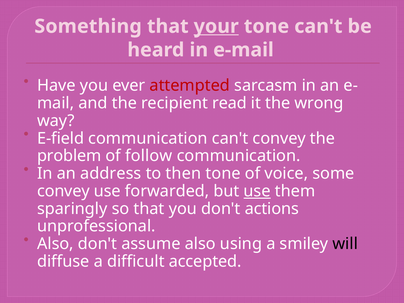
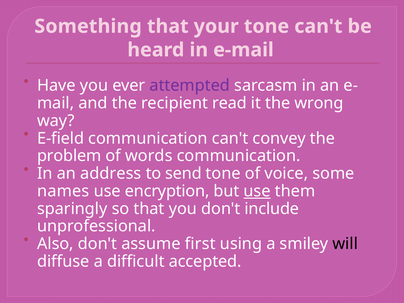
your underline: present -> none (216, 26)
attempted colour: red -> purple (190, 86)
follow: follow -> words (149, 156)
then: then -> send (184, 174)
convey: convey -> names (63, 191)
forwarded: forwarded -> encryption (167, 191)
actions: actions -> include (272, 209)
assume also: also -> first (200, 244)
